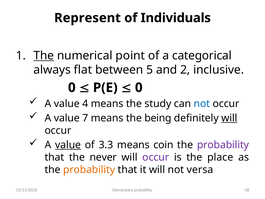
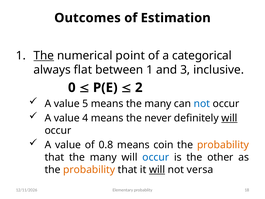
Represent: Represent -> Outcomes (87, 18)
Individuals: Individuals -> Estimation (176, 18)
between 5: 5 -> 1 (150, 70)
2: 2 -> 3 (185, 70)
0: 0 -> 2 (139, 88)
4: 4 -> 5 (85, 103)
means the study: study -> many (158, 103)
7: 7 -> 4 (85, 118)
being: being -> never (158, 118)
value underline: present -> none (68, 145)
3.3: 3.3 -> 0.8 (106, 145)
probability colour: purple -> orange (223, 145)
that the never: never -> many (103, 157)
occur colour: purple -> blue (156, 157)
place: place -> other (220, 157)
will underline: none -> present (157, 169)
